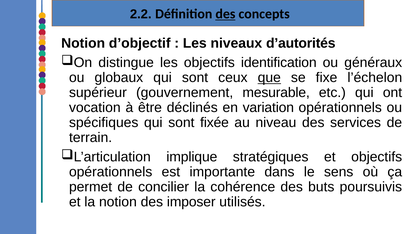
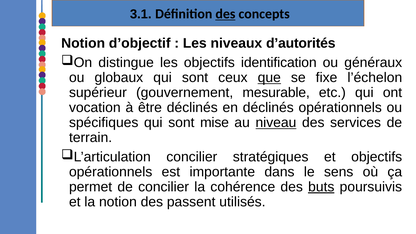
2.2: 2.2 -> 3.1 (141, 14)
en variation: variation -> déclinés (268, 108)
fixée: fixée -> mise (215, 123)
niveau underline: none -> present (276, 123)
implique: implique -> concilier (192, 157)
buts underline: none -> present (321, 187)
imposer: imposer -> passent (191, 202)
